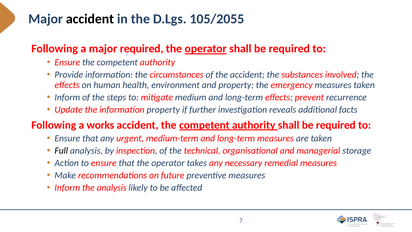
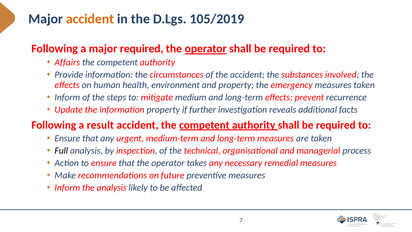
accident colour: black -> orange (90, 19)
105/2055: 105/2055 -> 105/2019 (217, 19)
Ensure: Ensure -> Affairs (67, 62)
works: works -> result (100, 125)
storage: storage -> process (357, 150)
